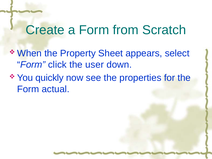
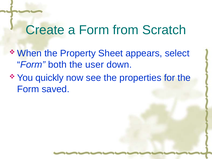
click: click -> both (57, 65)
actual: actual -> saved (56, 89)
